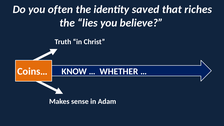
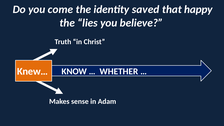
often: often -> come (60, 9)
riches: riches -> happy (198, 9)
Coins…: Coins… -> Knew… (32, 71)
